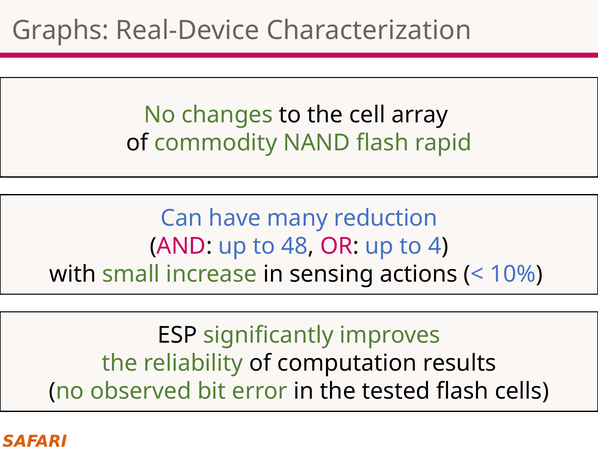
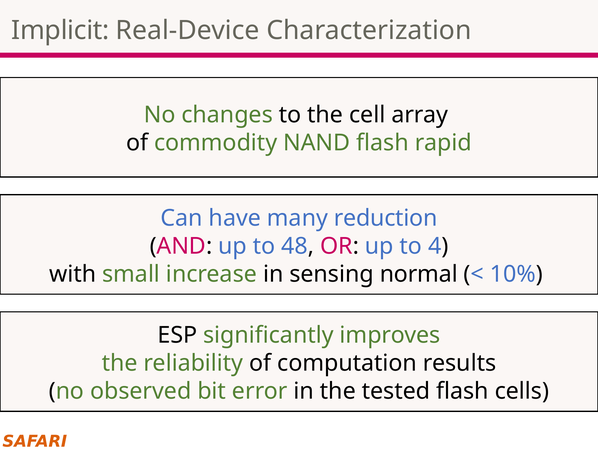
Graphs: Graphs -> Implicit (60, 30)
actions: actions -> normal (419, 274)
